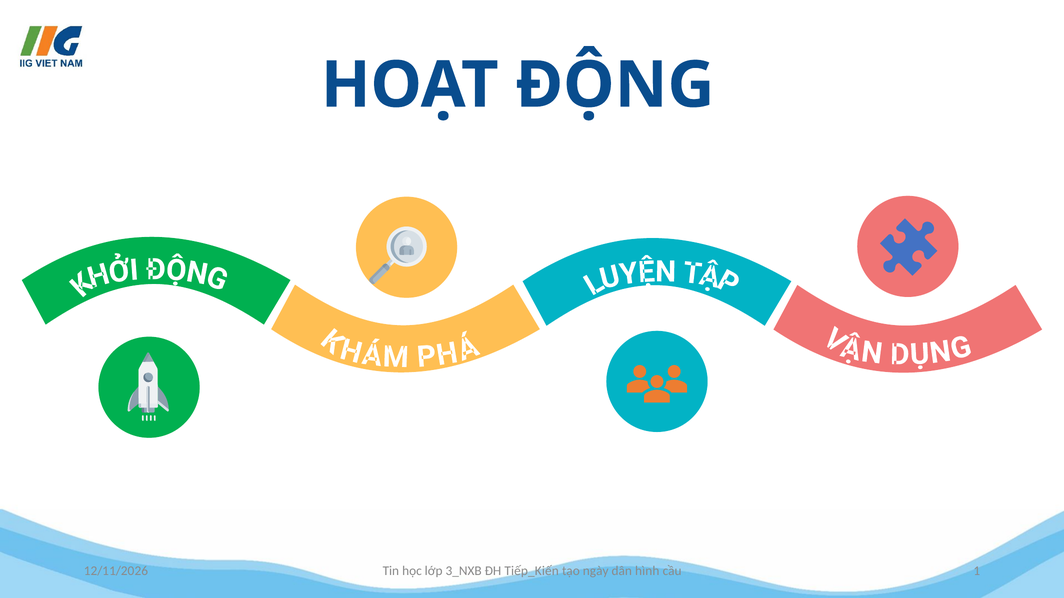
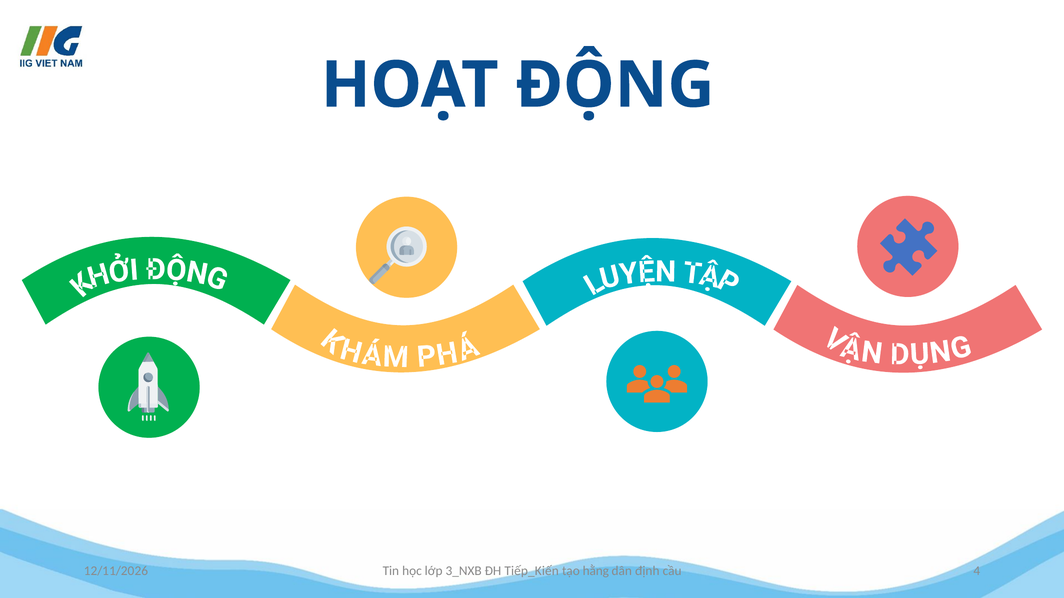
ngày: ngày -> hằng (596, 571)
hình: hình -> định (647, 571)
1: 1 -> 4 (977, 571)
